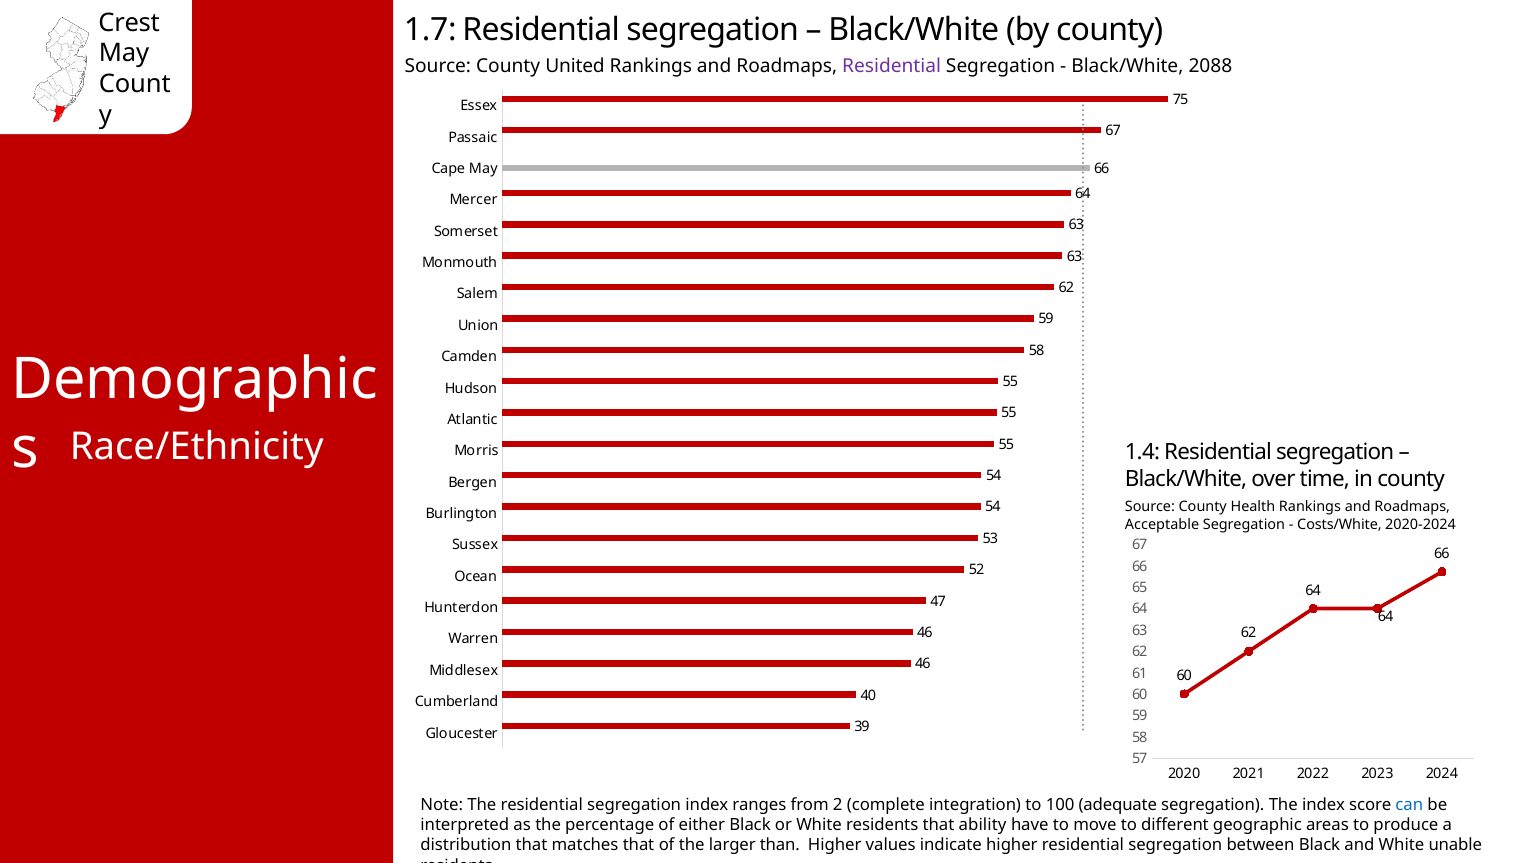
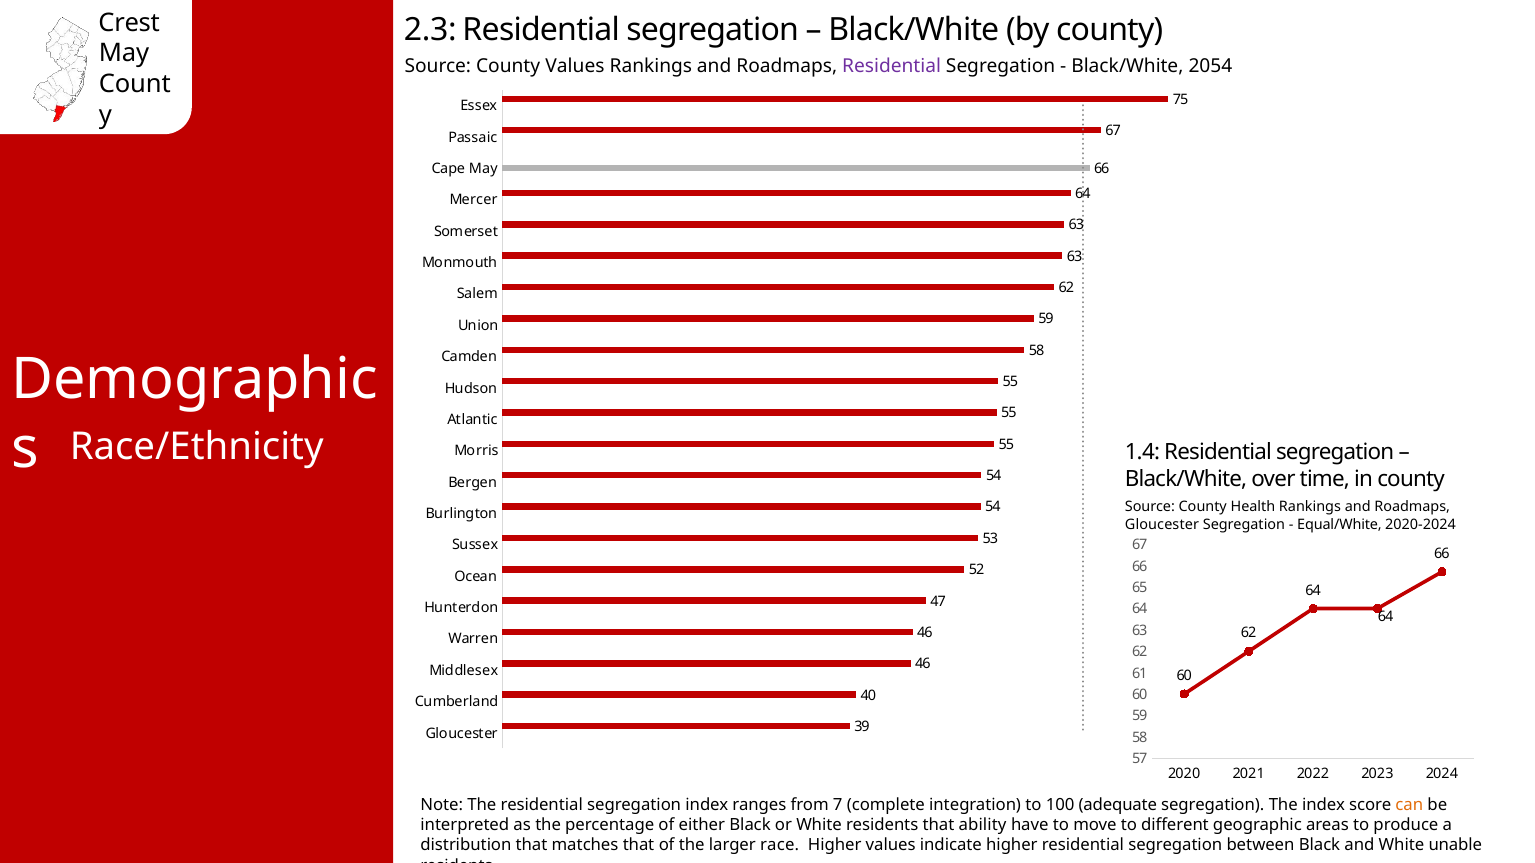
1.7: 1.7 -> 2.3 (430, 30)
County United: United -> Values (575, 66)
2088: 2088 -> 2054 (1210, 66)
Acceptable: Acceptable -> Gloucester (1162, 525)
Costs/White: Costs/White -> Equal/White (1339, 525)
2: 2 -> 7 (838, 806)
can colour: blue -> orange (1409, 806)
than: than -> race (780, 846)
